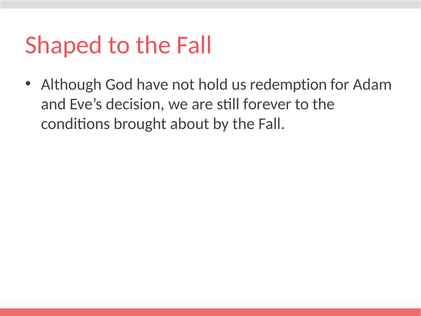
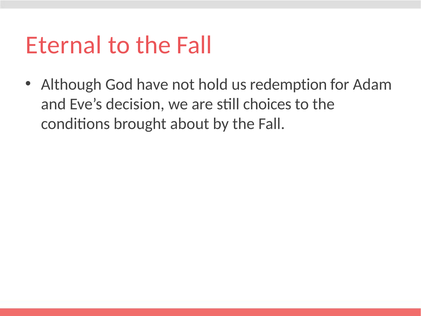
Shaped: Shaped -> Eternal (64, 45)
forever: forever -> choices (267, 104)
